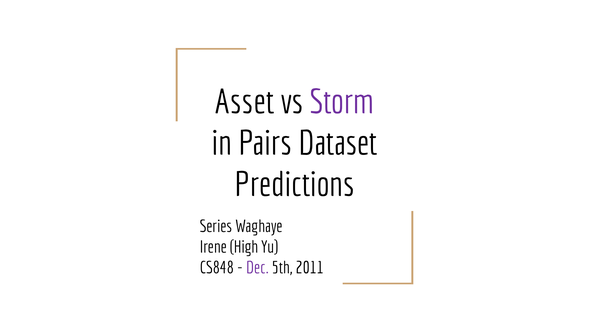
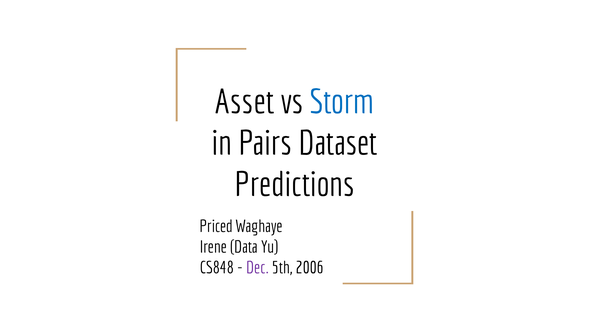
Storm colour: purple -> blue (342, 102)
Series: Series -> Priced (216, 226)
High: High -> Data (244, 247)
2011: 2011 -> 2006 (310, 267)
